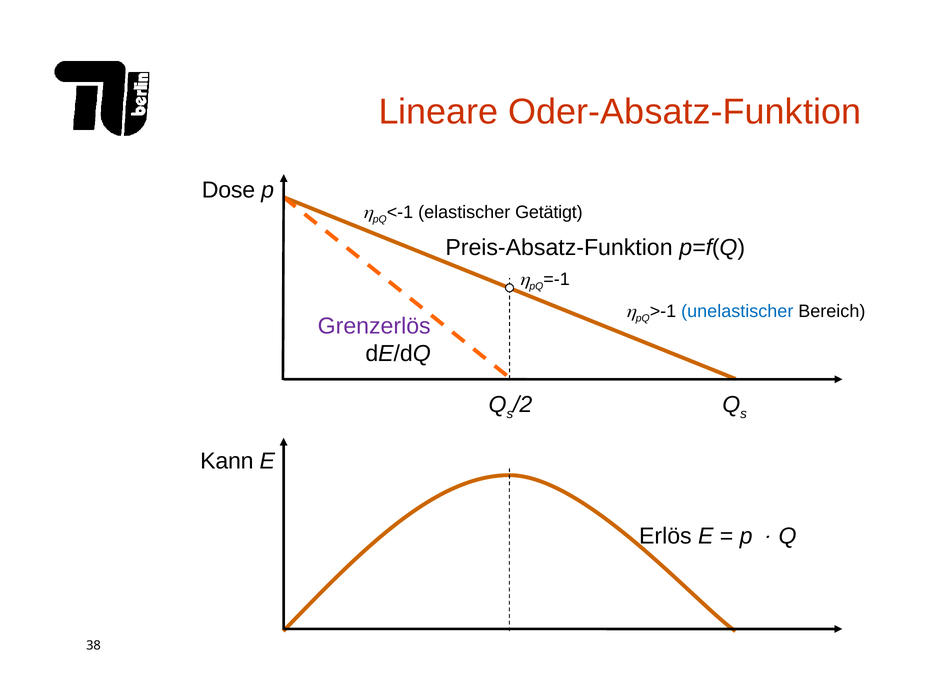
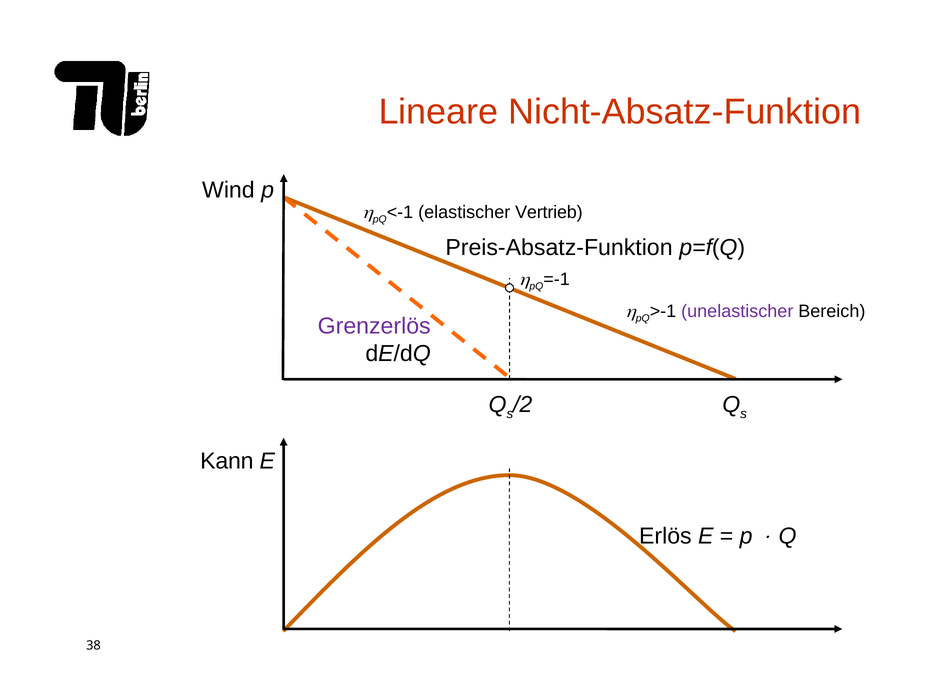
Oder-Absatz-Funktion: Oder-Absatz-Funktion -> Nicht-Absatz-Funktion (685, 112)
Dose: Dose -> Wind (228, 190)
Getätigt: Getätigt -> Vertrieb (549, 212)
unelastischer colour: blue -> purple (737, 311)
